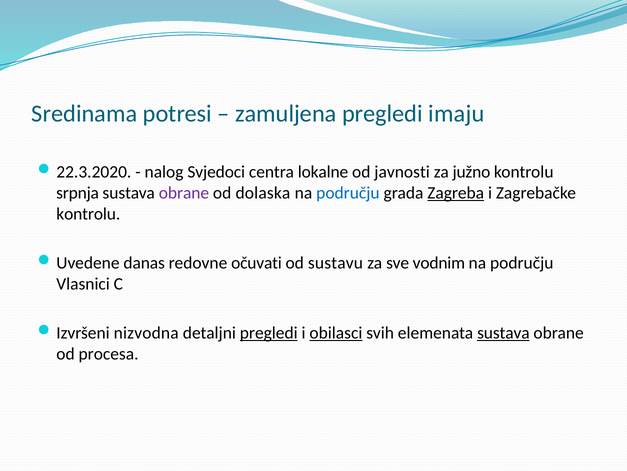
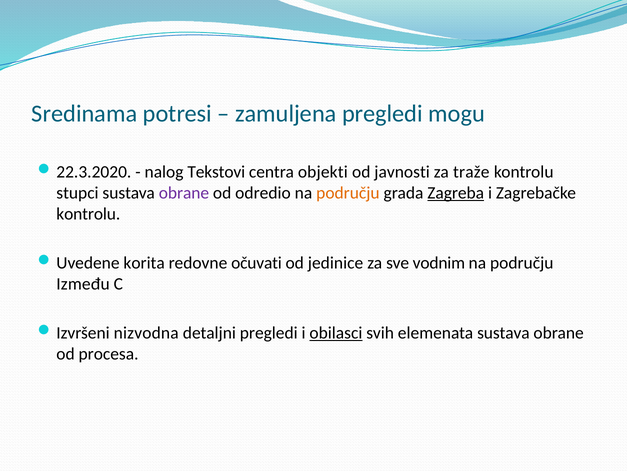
imaju: imaju -> mogu (456, 114)
Svjedoci: Svjedoci -> Tekstovi (216, 172)
lokalne: lokalne -> objekti (323, 172)
južno: južno -> traže (471, 172)
srpnja: srpnja -> stupci (77, 193)
dolaska: dolaska -> odredio (263, 193)
području colour: blue -> orange (348, 193)
danas: danas -> korita (144, 263)
sustavu: sustavu -> jedinice (336, 263)
Vlasnici: Vlasnici -> Između (83, 284)
pregledi underline: present -> none (269, 332)
sustava underline: present -> none (503, 332)
